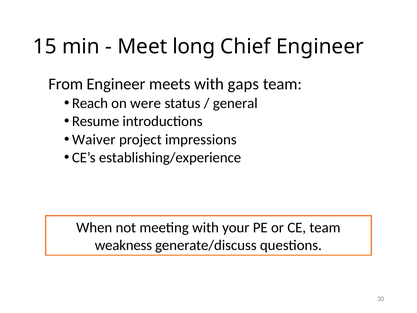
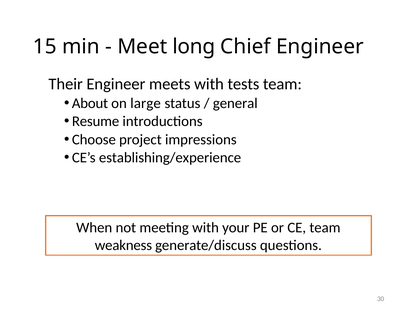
From: From -> Their (66, 84)
gaps: gaps -> tests (243, 84)
Reach: Reach -> About (90, 103)
were: were -> large (146, 103)
Waiver: Waiver -> Choose (94, 139)
